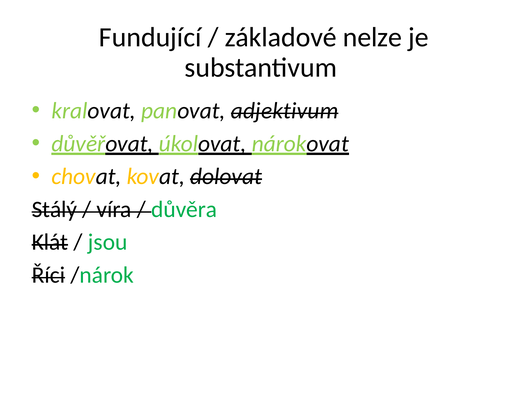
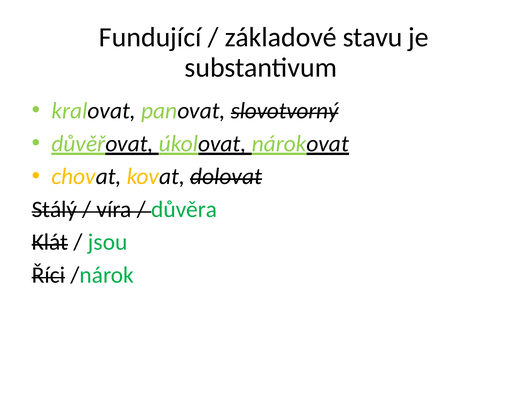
nelze: nelze -> stavu (373, 37)
adjektivum: adjektivum -> slovotvorný (285, 111)
